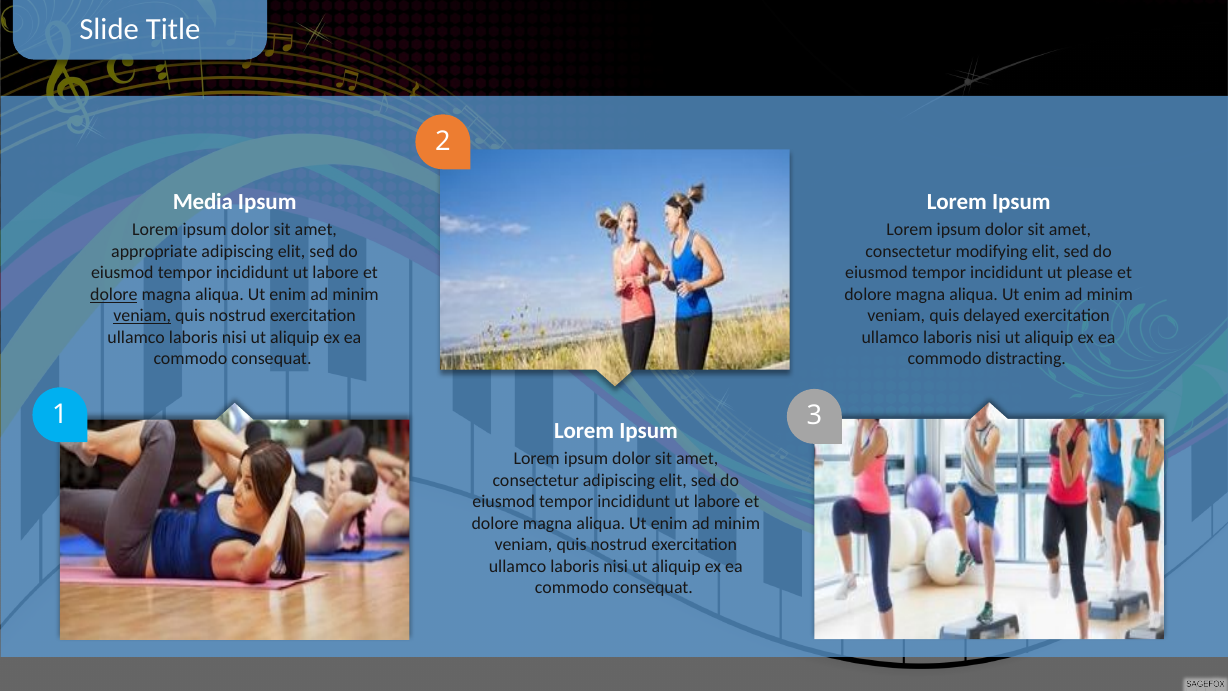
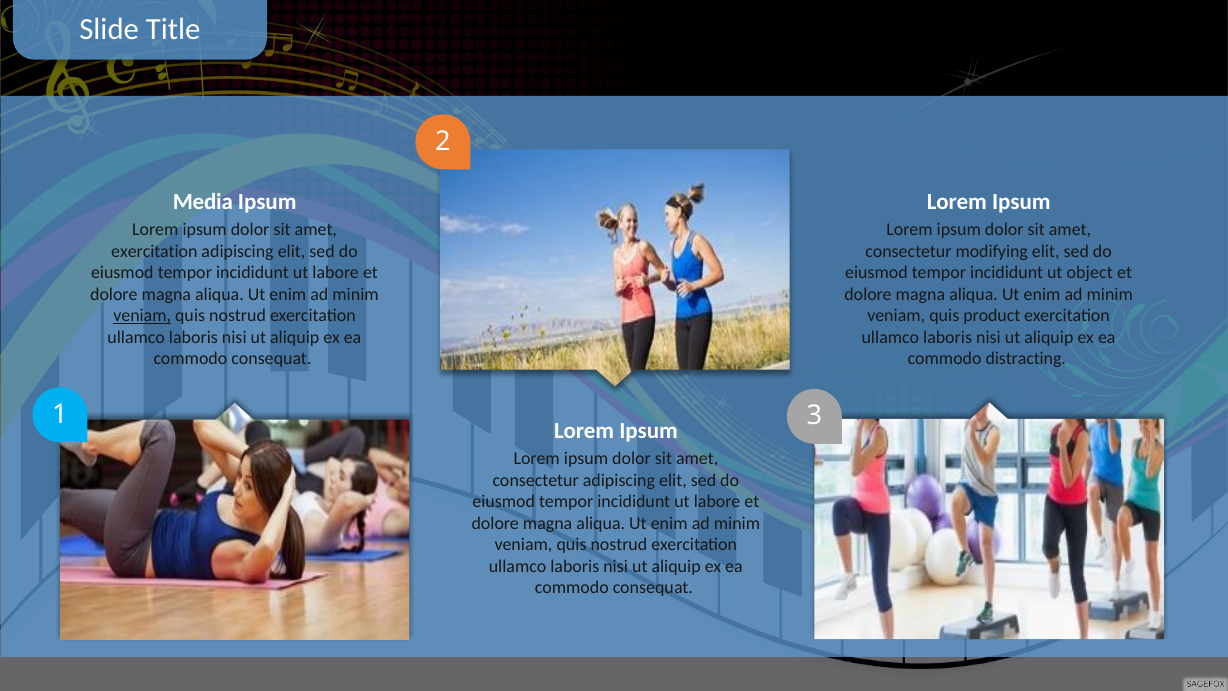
appropriate: appropriate -> exercitation (154, 251)
please: please -> object (1090, 273)
dolore underline: present -> none (114, 294)
delayed: delayed -> product (992, 316)
